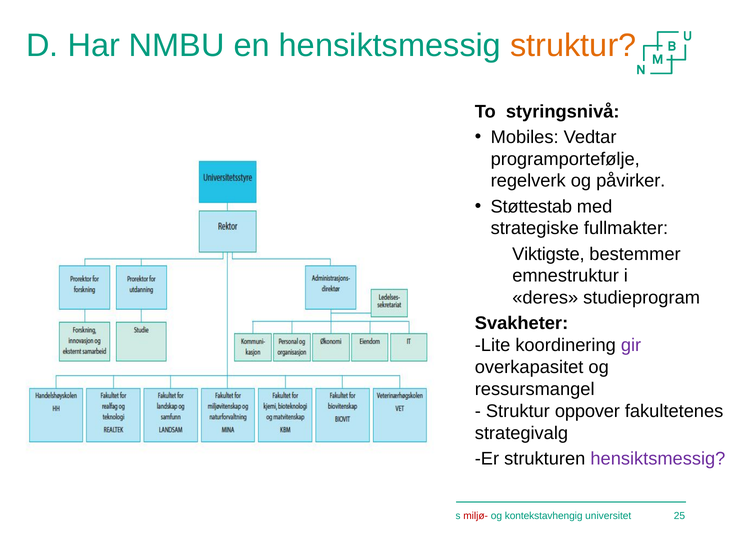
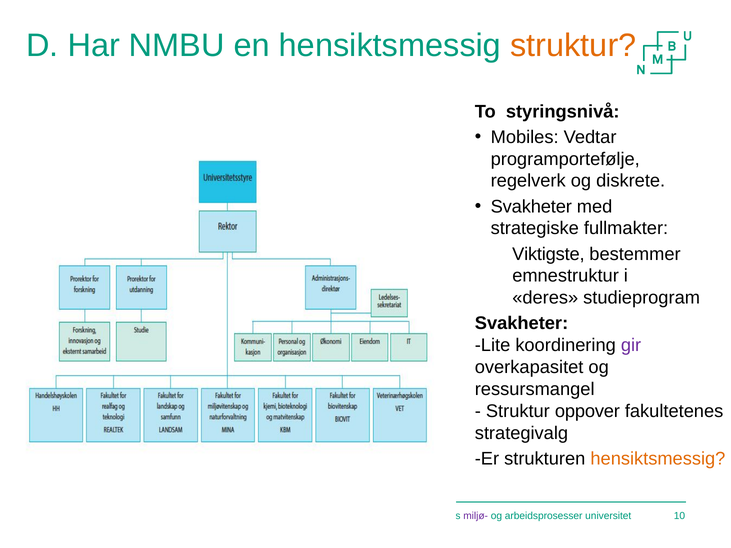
påvirker: påvirker -> diskrete (631, 181)
Støttestab: Støttestab -> Svakheter (531, 207)
hensiktsmessig colour: purple -> orange (658, 459)
miljø- colour: red -> purple (476, 516)
kontekstavhengig: kontekstavhengig -> arbeidsprosesser (544, 516)
25: 25 -> 10 (679, 516)
